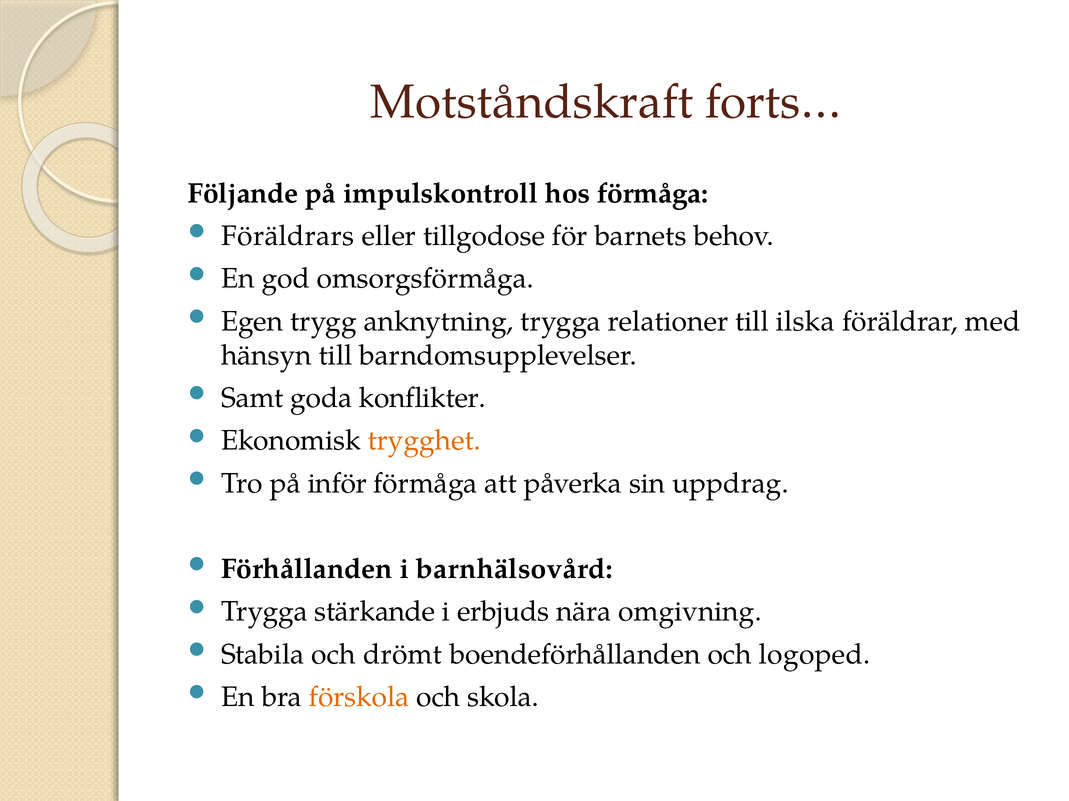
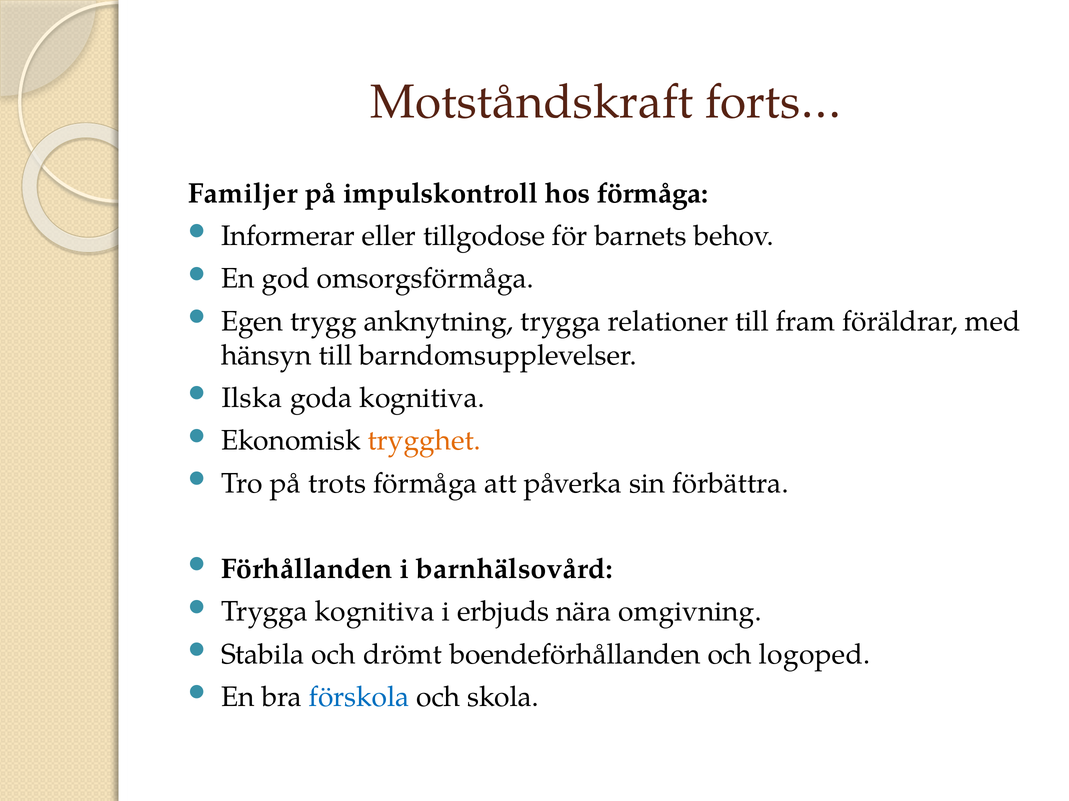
Följande: Följande -> Familjer (243, 193)
Föräldrars: Föräldrars -> Informerar (288, 236)
ilska: ilska -> fram (806, 322)
Samt: Samt -> Ilska (252, 398)
goda konflikter: konflikter -> kognitiva (422, 398)
inför: inför -> trots (337, 484)
uppdrag: uppdrag -> förbättra (730, 484)
Trygga stärkande: stärkande -> kognitiva (375, 612)
förskola colour: orange -> blue (359, 698)
